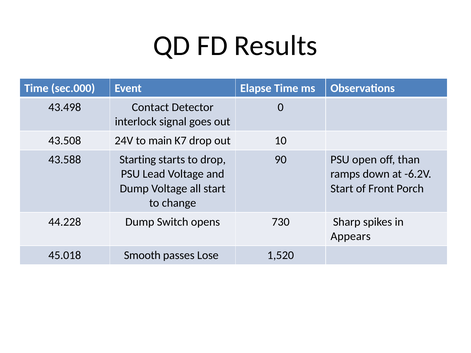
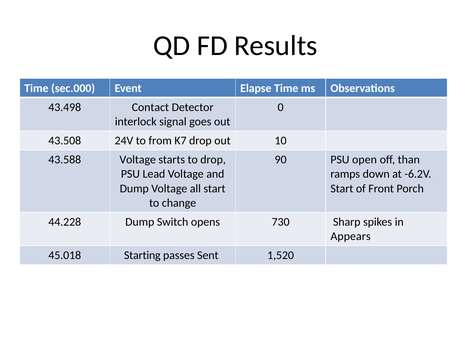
main: main -> from (160, 141)
43.588 Starting: Starting -> Voltage (138, 160)
Smooth: Smooth -> Starting (142, 256)
Lose: Lose -> Sent (208, 256)
